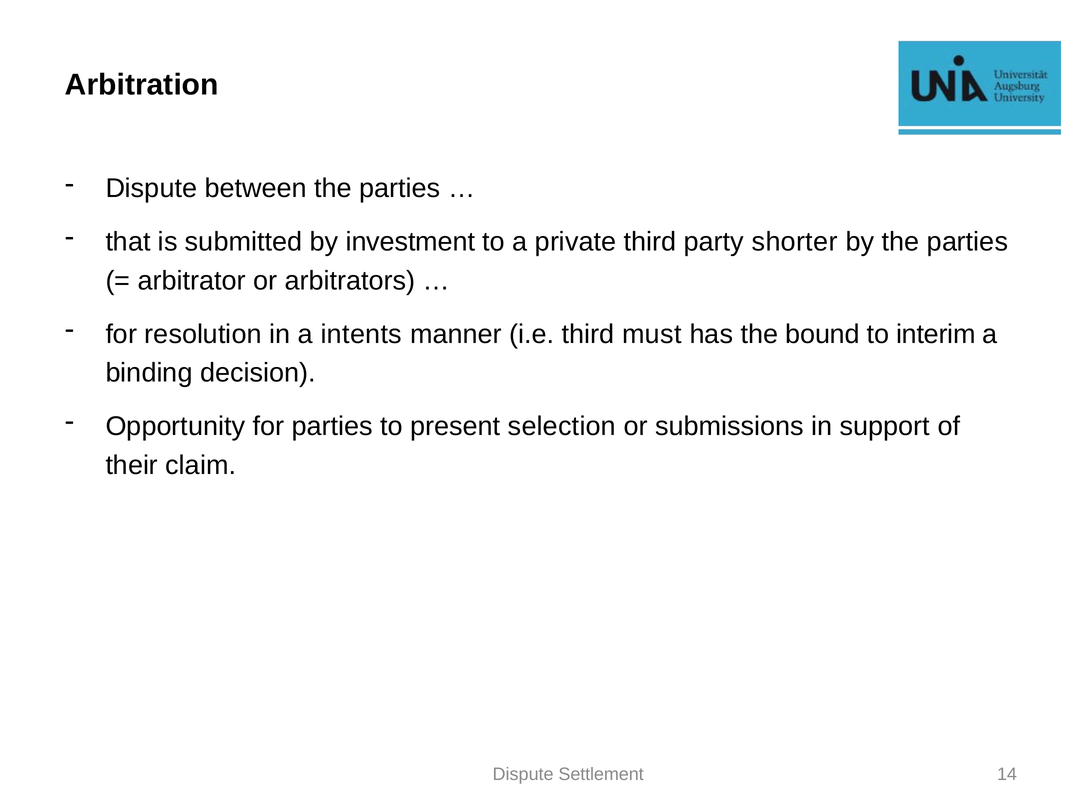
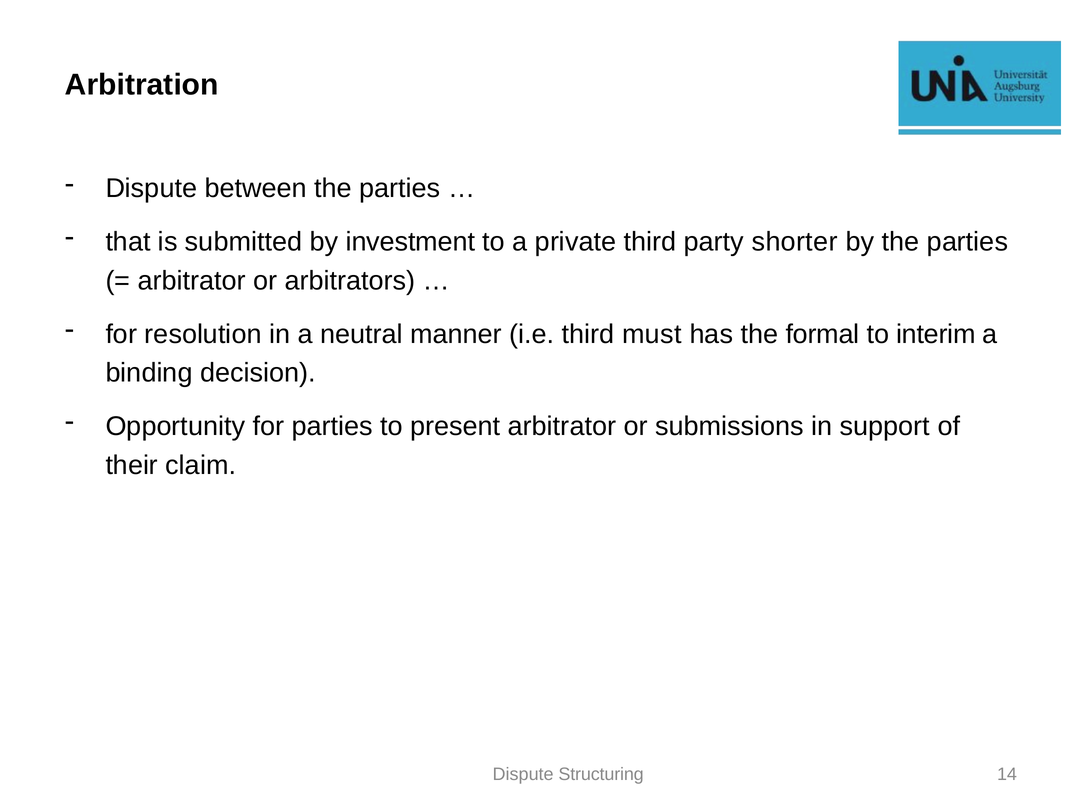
intents: intents -> neutral (361, 334)
bound: bound -> formal (823, 334)
present selection: selection -> arbitrator (562, 427)
Settlement: Settlement -> Structuring (601, 775)
